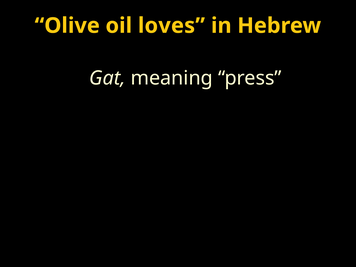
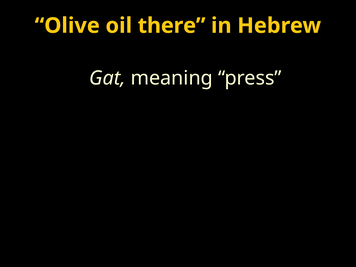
loves: loves -> there (172, 26)
